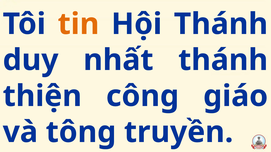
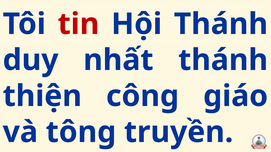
tin colour: orange -> red (78, 24)
